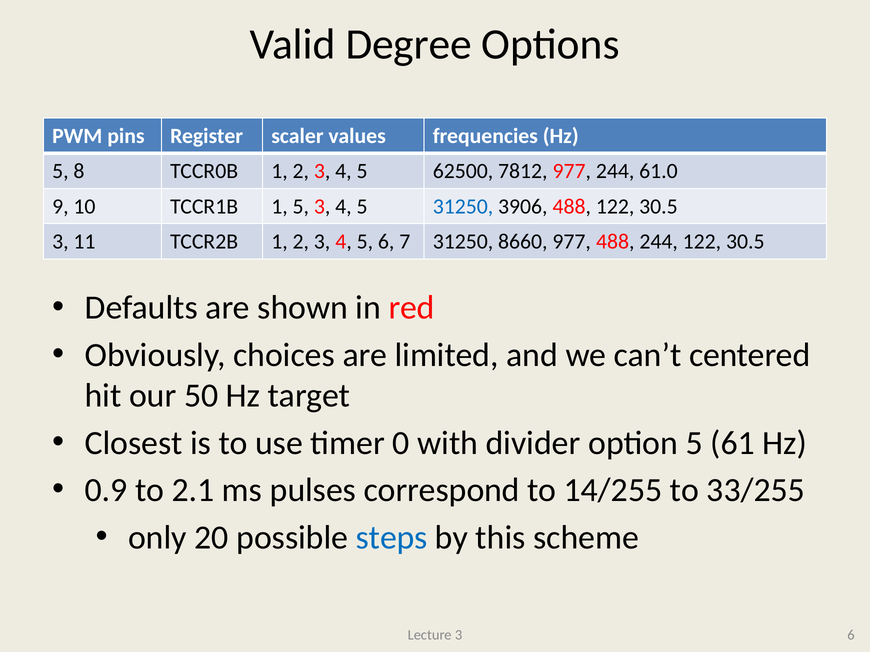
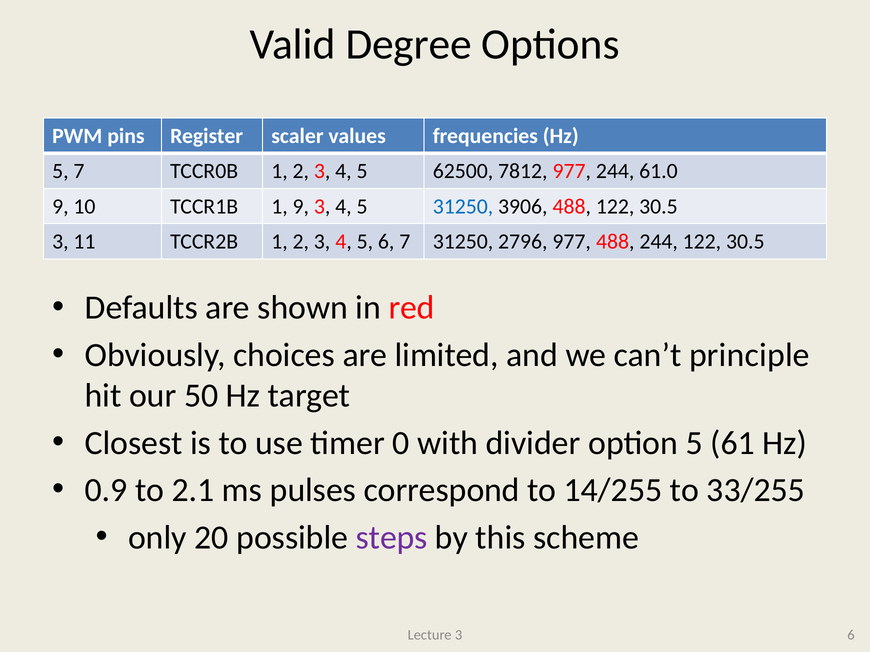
5 8: 8 -> 7 (79, 171)
1 5: 5 -> 9 (301, 207)
8660: 8660 -> 2796 (523, 242)
centered: centered -> principle (749, 355)
steps colour: blue -> purple (392, 538)
